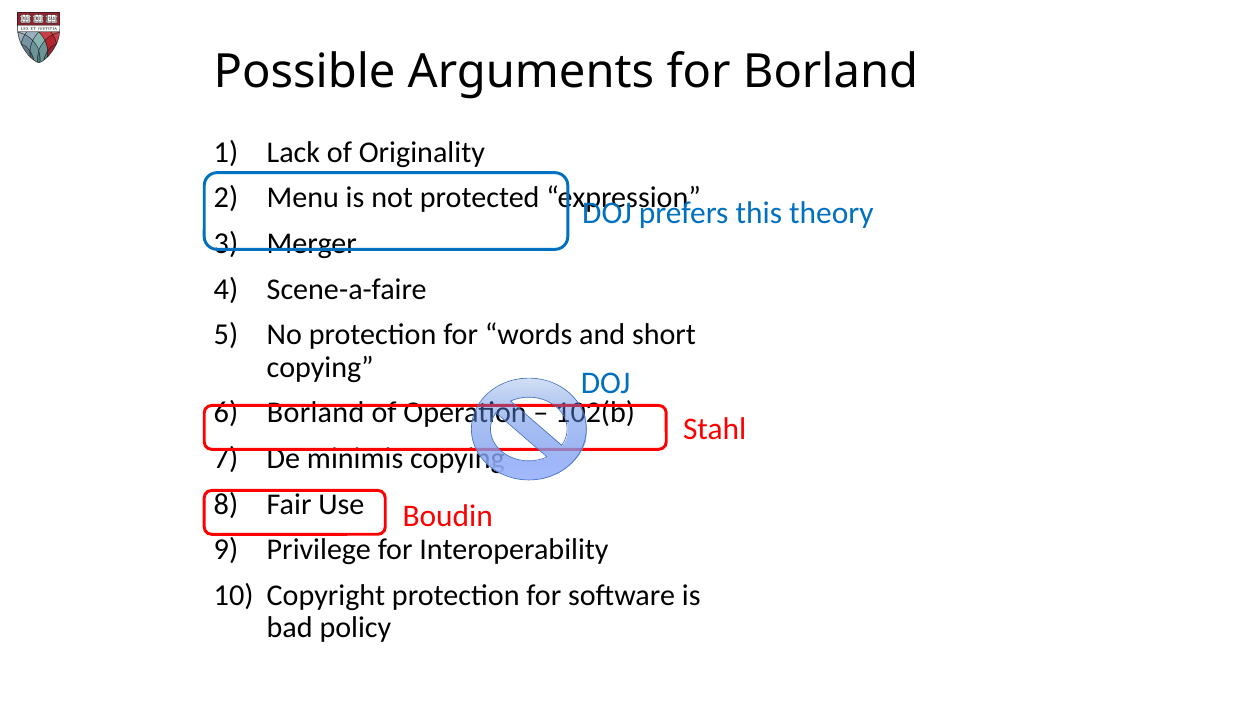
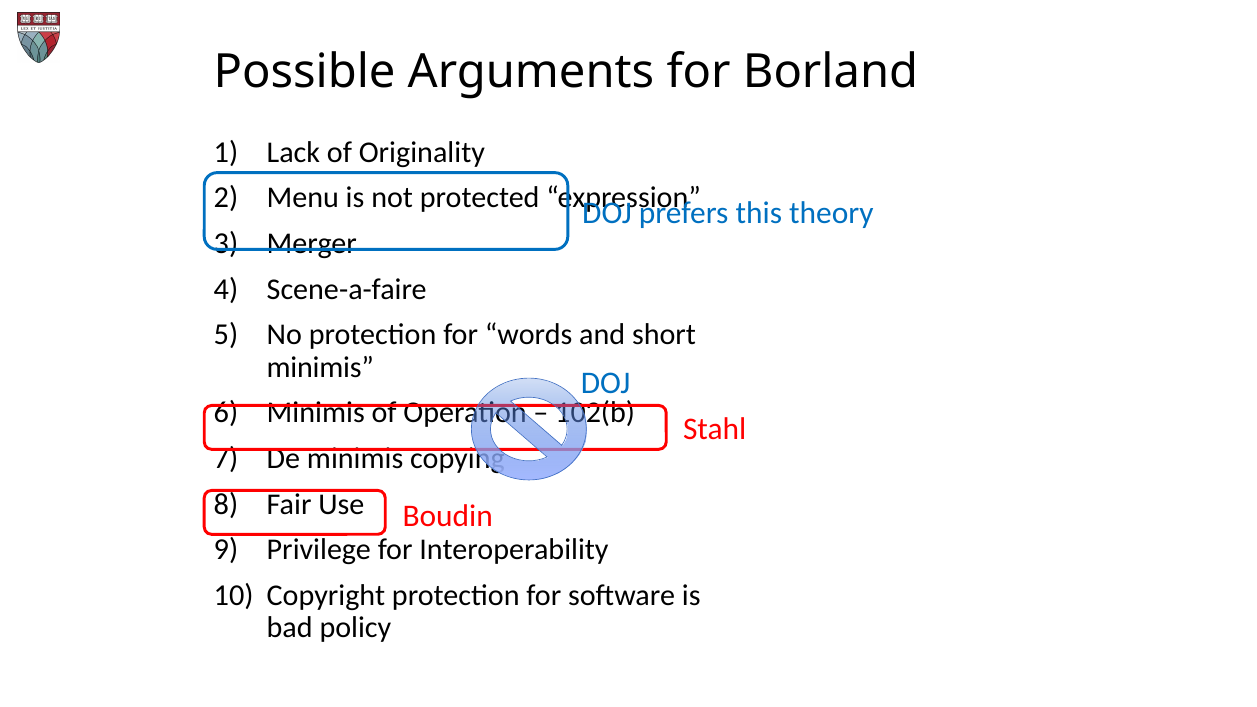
copying: copying -> minimis (320, 367)
Borland: Borland -> Minimis (316, 413)
